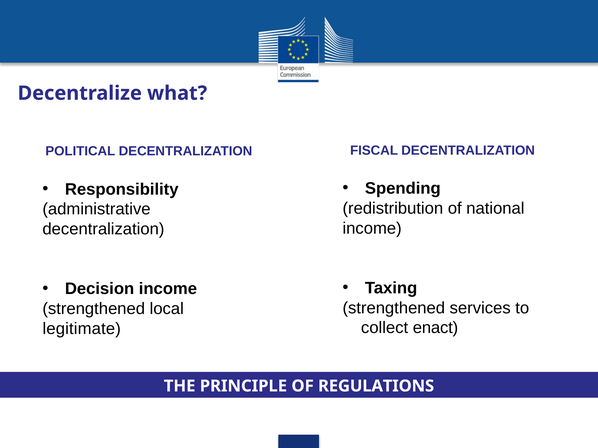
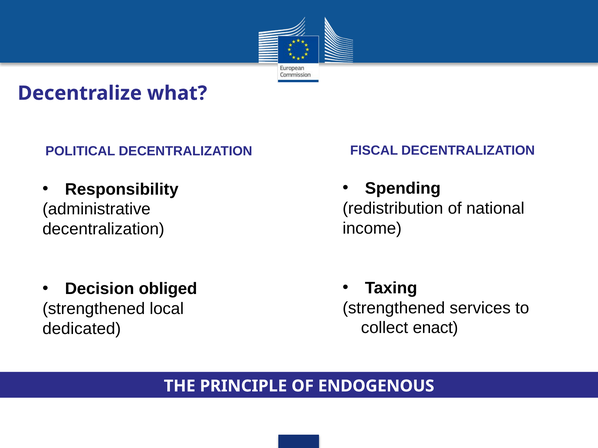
Decision income: income -> obliged (168, 289)
legitimate: legitimate -> dedicated (82, 329)
REGULATIONS: REGULATIONS -> ENDOGENOUS (376, 386)
